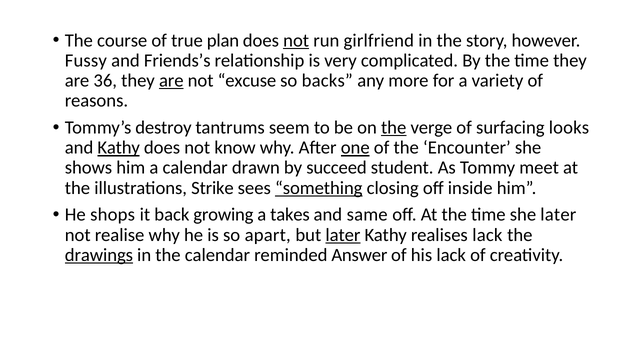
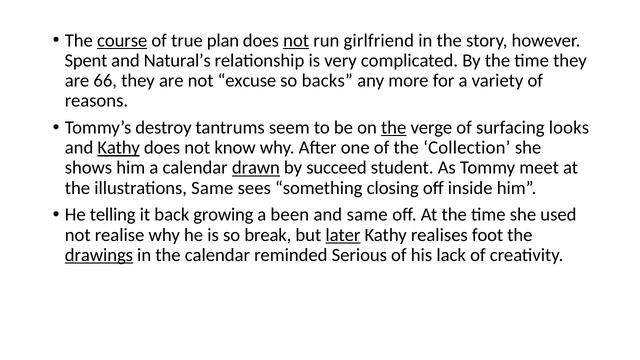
course underline: none -> present (122, 40)
Fussy: Fussy -> Spent (86, 61)
Friends’s: Friends’s -> Natural’s (177, 61)
36: 36 -> 66 (105, 81)
are underline: present -> none (171, 81)
one underline: present -> none (355, 148)
Encounter: Encounter -> Collection (467, 148)
drawn underline: none -> present (256, 168)
illustrations Strike: Strike -> Same (212, 188)
something underline: present -> none (319, 188)
shops: shops -> telling (113, 215)
takes: takes -> been (290, 215)
she later: later -> used (558, 215)
apart: apart -> break (268, 235)
realises lack: lack -> foot (488, 235)
Answer: Answer -> Serious (359, 255)
